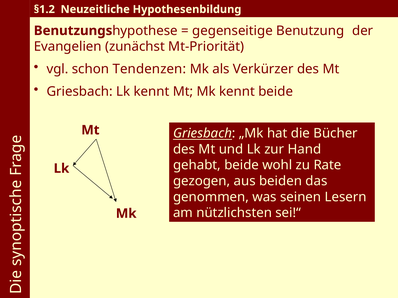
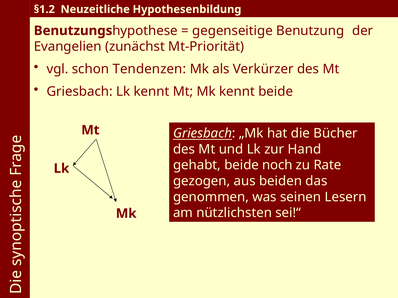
wohl: wohl -> noch (277, 165)
